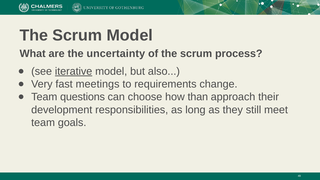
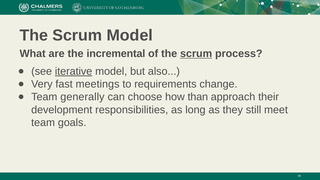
uncertainty: uncertainty -> incremental (116, 54)
scrum underline: none -> present (196, 54)
questions: questions -> generally (82, 97)
